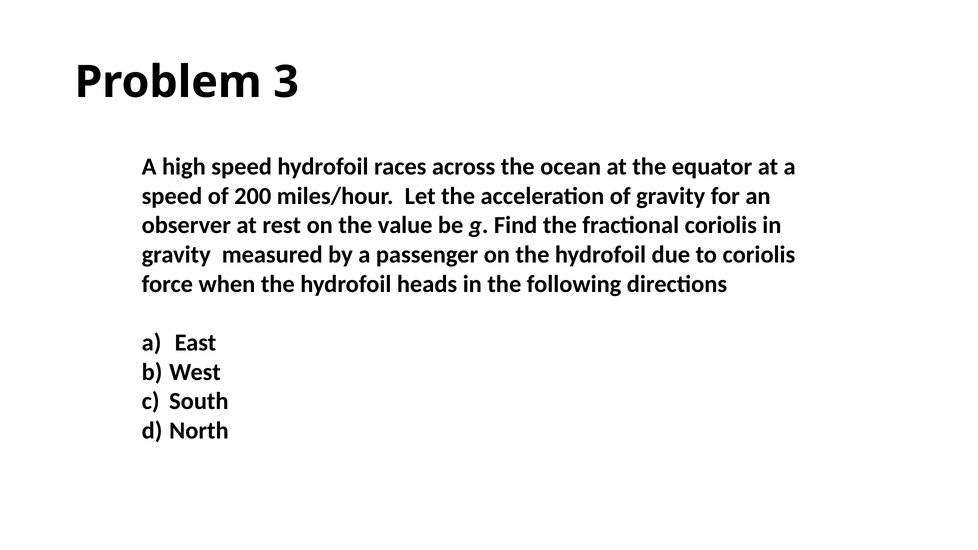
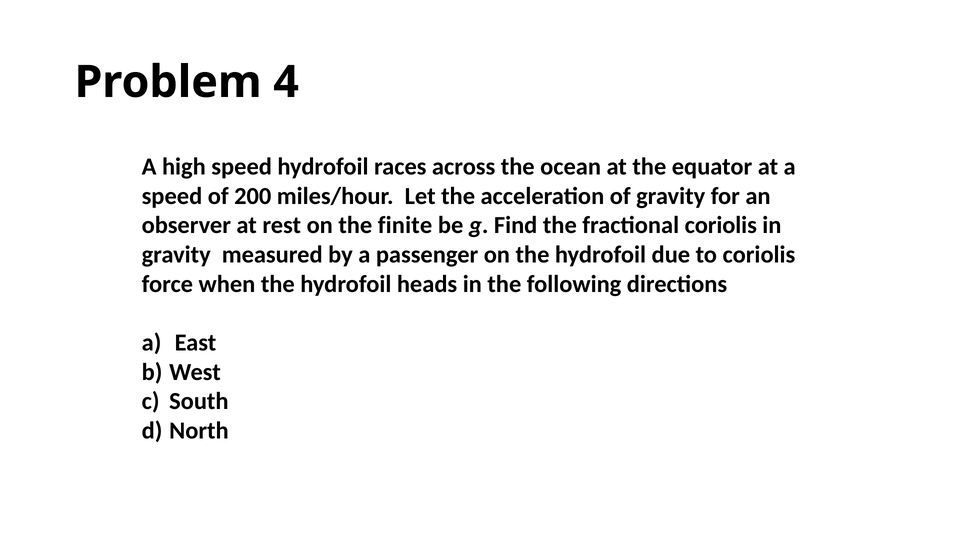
3: 3 -> 4 (286, 82)
value: value -> finite (405, 225)
